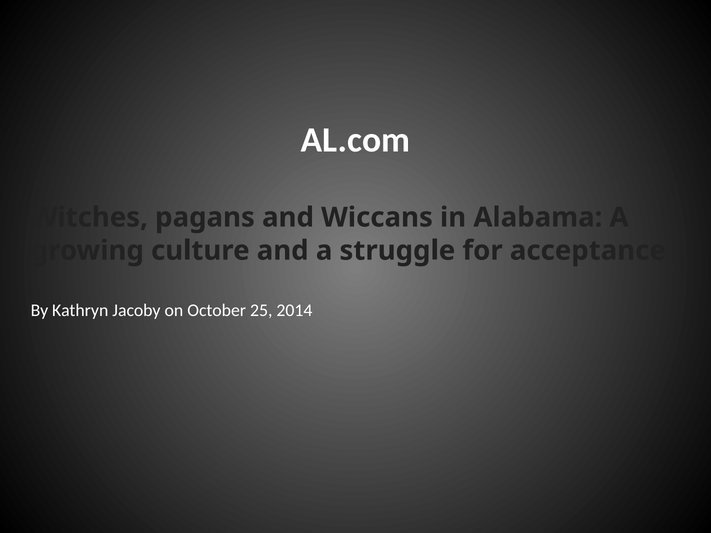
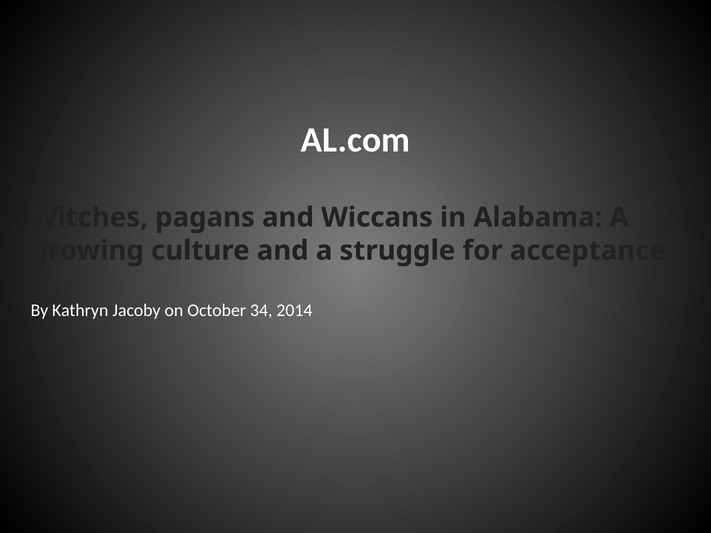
25: 25 -> 34 (261, 311)
